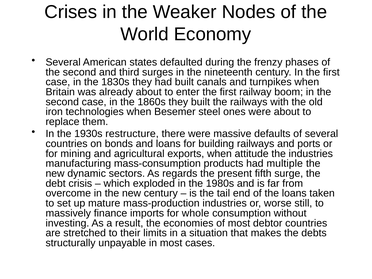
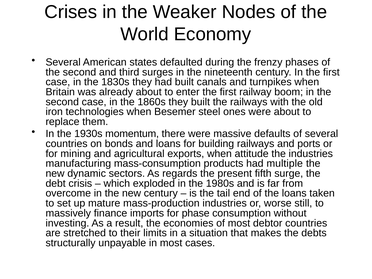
restructure: restructure -> momentum (132, 134)
whole: whole -> phase (196, 213)
